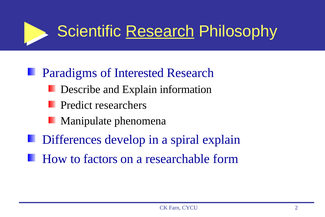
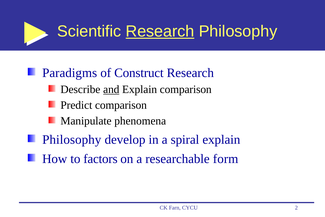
Interested: Interested -> Construct (139, 73)
and underline: none -> present (111, 89)
Explain information: information -> comparison (186, 89)
Predict researchers: researchers -> comparison (121, 105)
Differences: Differences -> Philosophy (72, 139)
